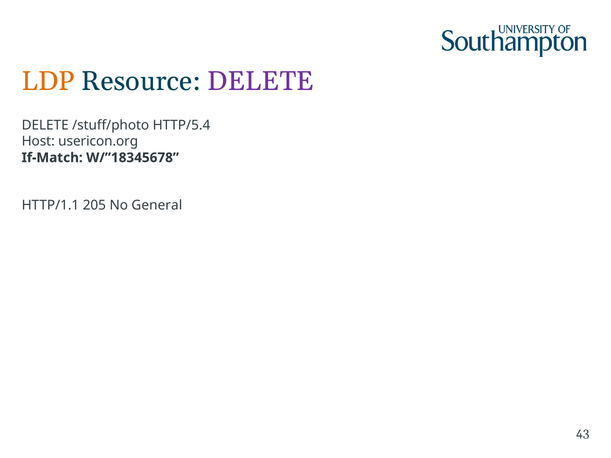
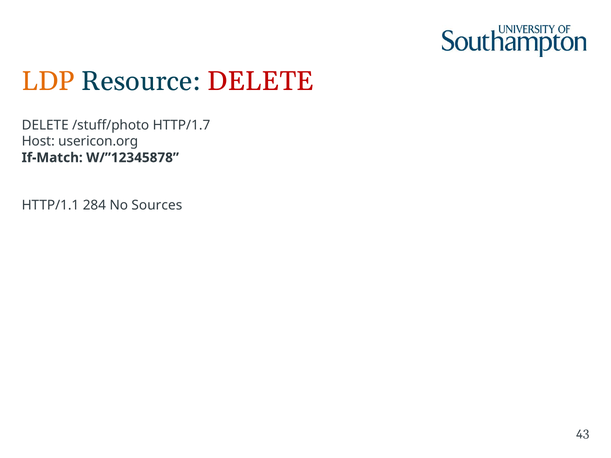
DELETE colour: purple -> red (261, 81)
HTTP/5.4: HTTP/5.4 -> HTTP/1.7 (181, 125)
W/”18345678: W/”18345678 -> W/”12345878 (133, 158)
205: 205 -> 284 (94, 206)
General: General -> Sources (157, 206)
